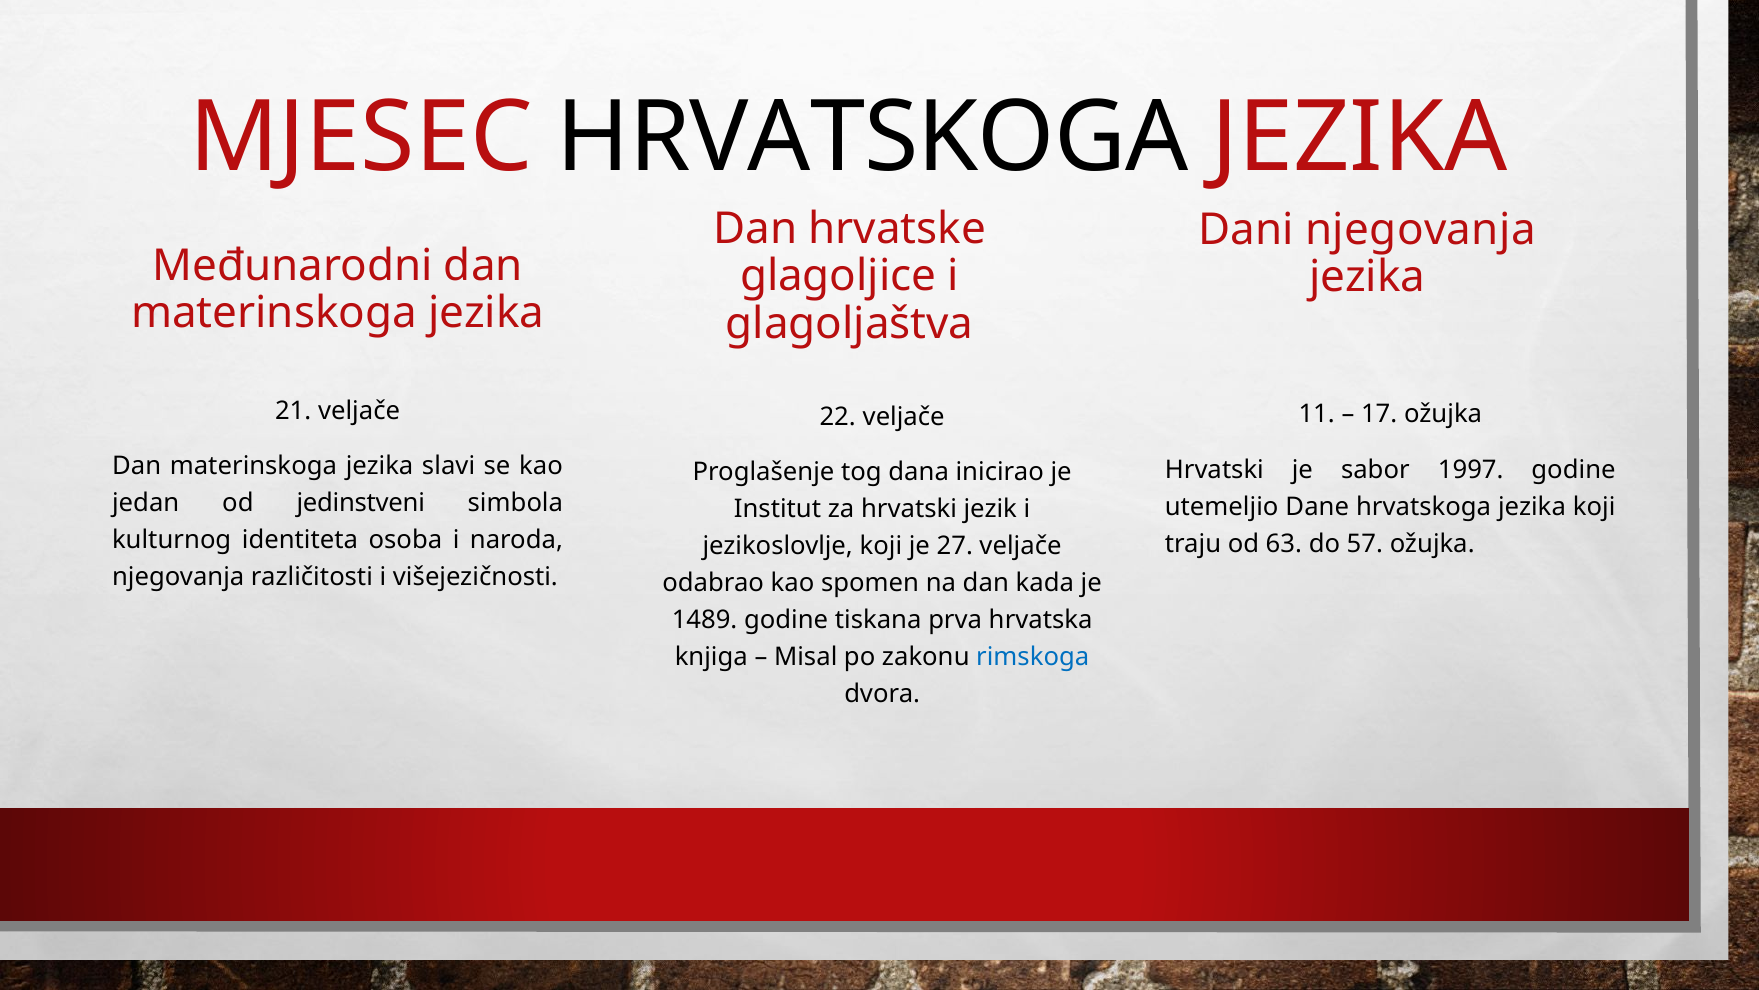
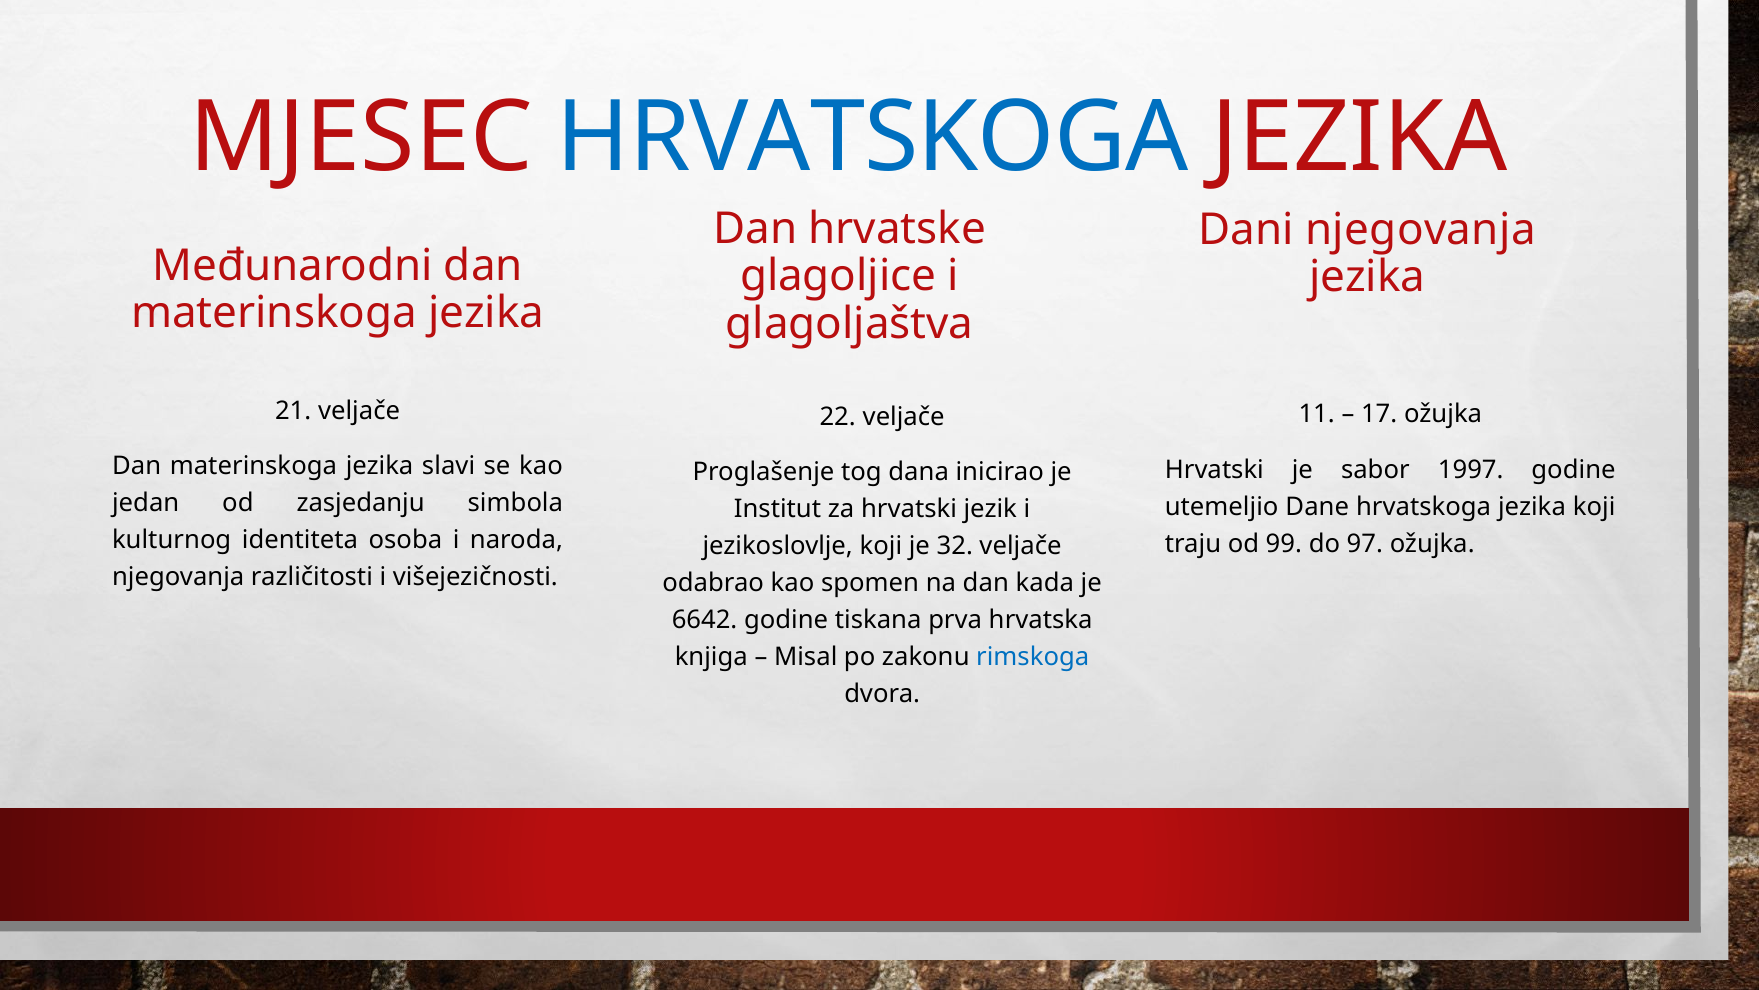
HRVATSKOGA colour: black -> blue (873, 138)
jedinstveni: jedinstveni -> zasjedanju (361, 503)
63: 63 -> 99 (1284, 543)
57: 57 -> 97 (1365, 543)
27: 27 -> 32 (955, 546)
1489: 1489 -> 6642 (705, 620)
